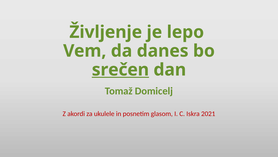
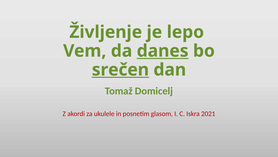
danes underline: none -> present (163, 51)
